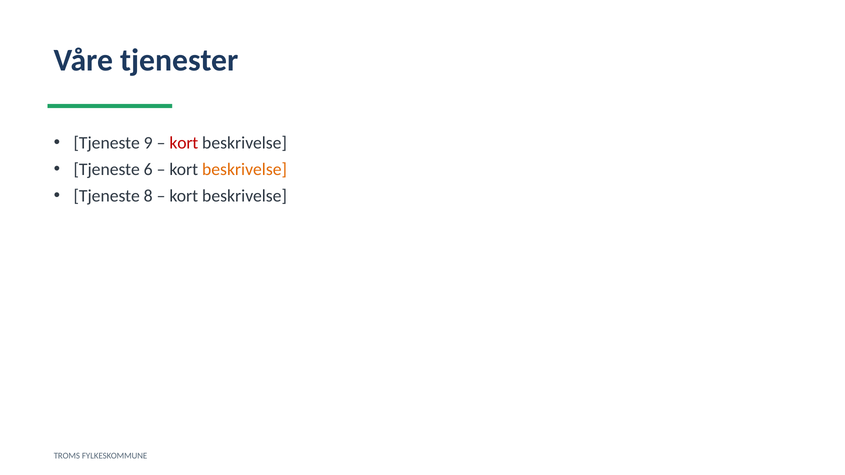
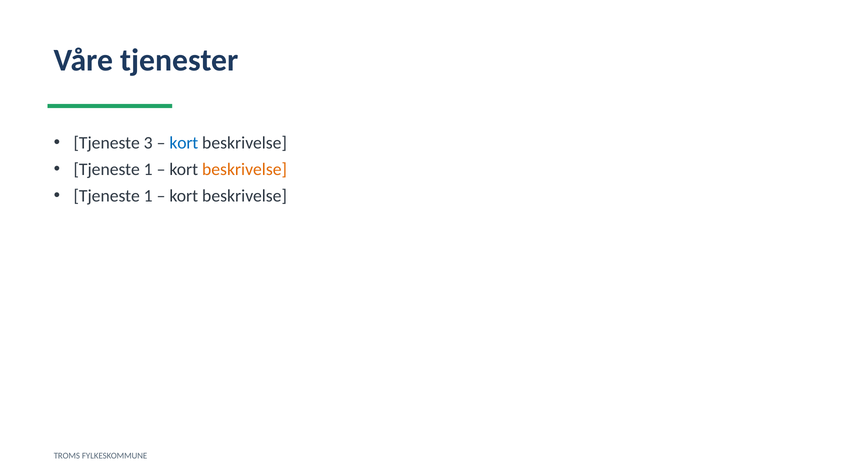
9: 9 -> 3 (148, 143)
kort colour: red -> blue (184, 143)
6: 6 -> 1 (148, 170)
8: 8 -> 1 (148, 196)
